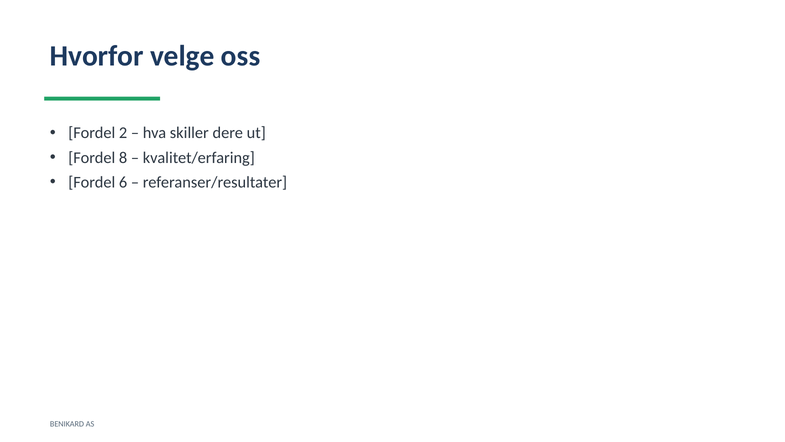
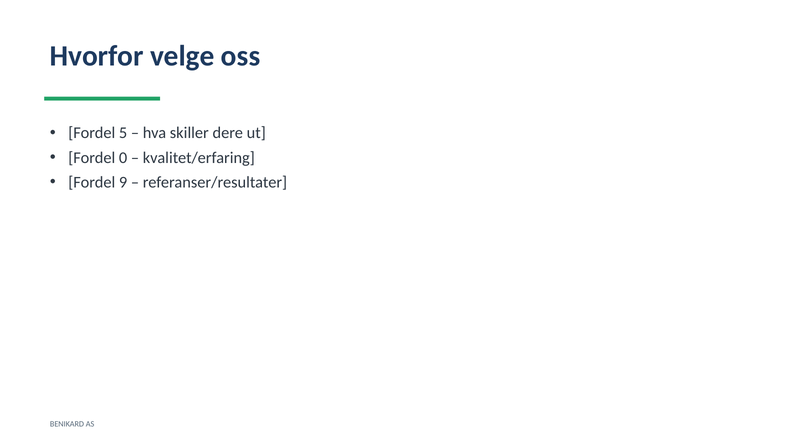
2: 2 -> 5 (123, 133)
8: 8 -> 0 (123, 158)
6: 6 -> 9 (123, 182)
